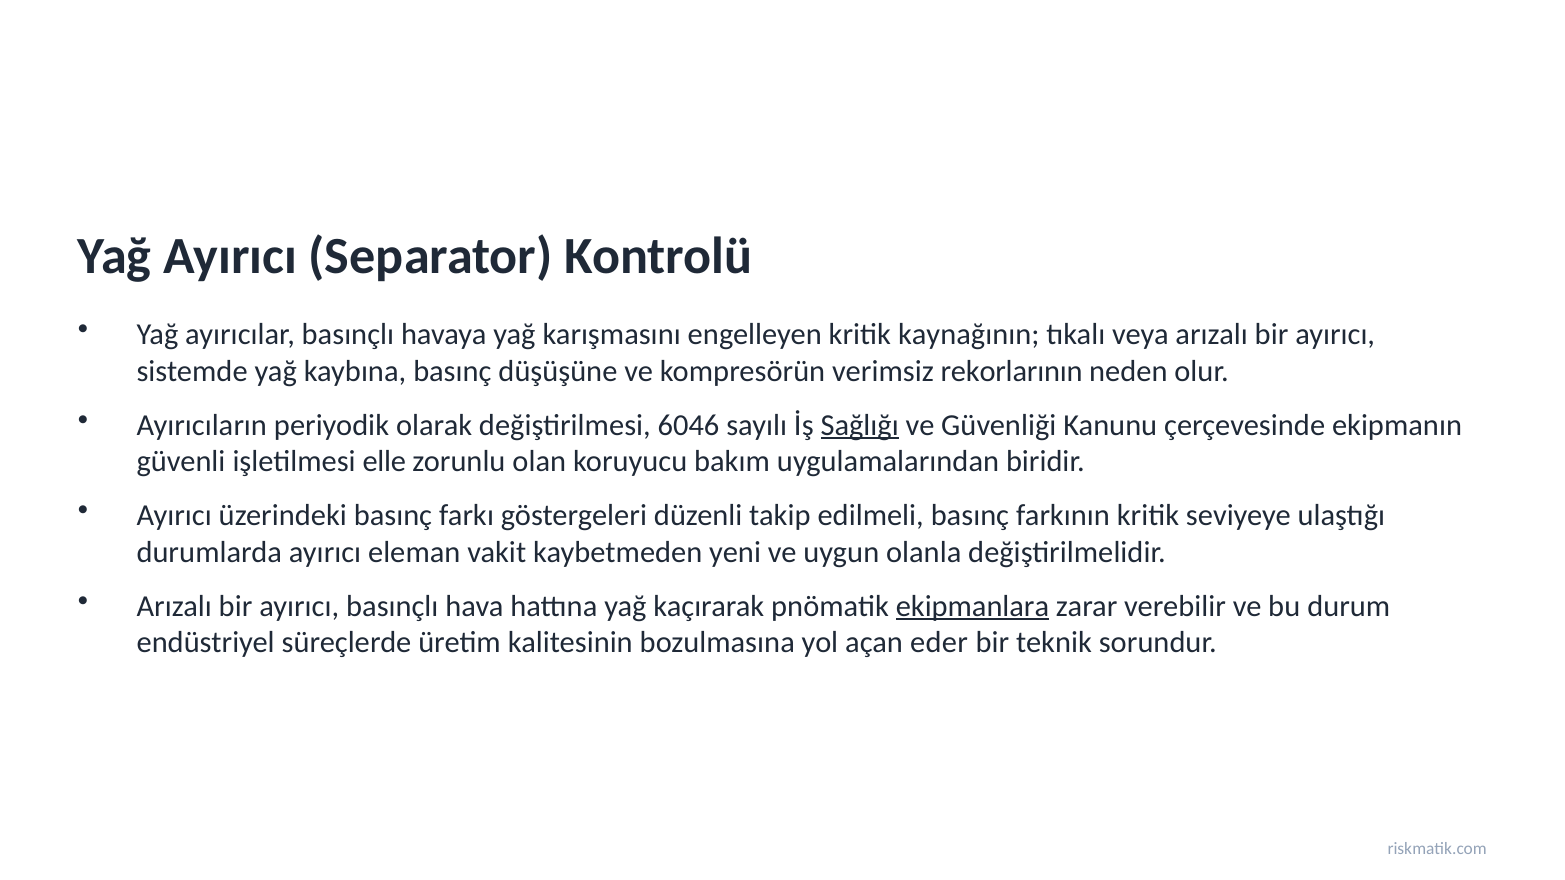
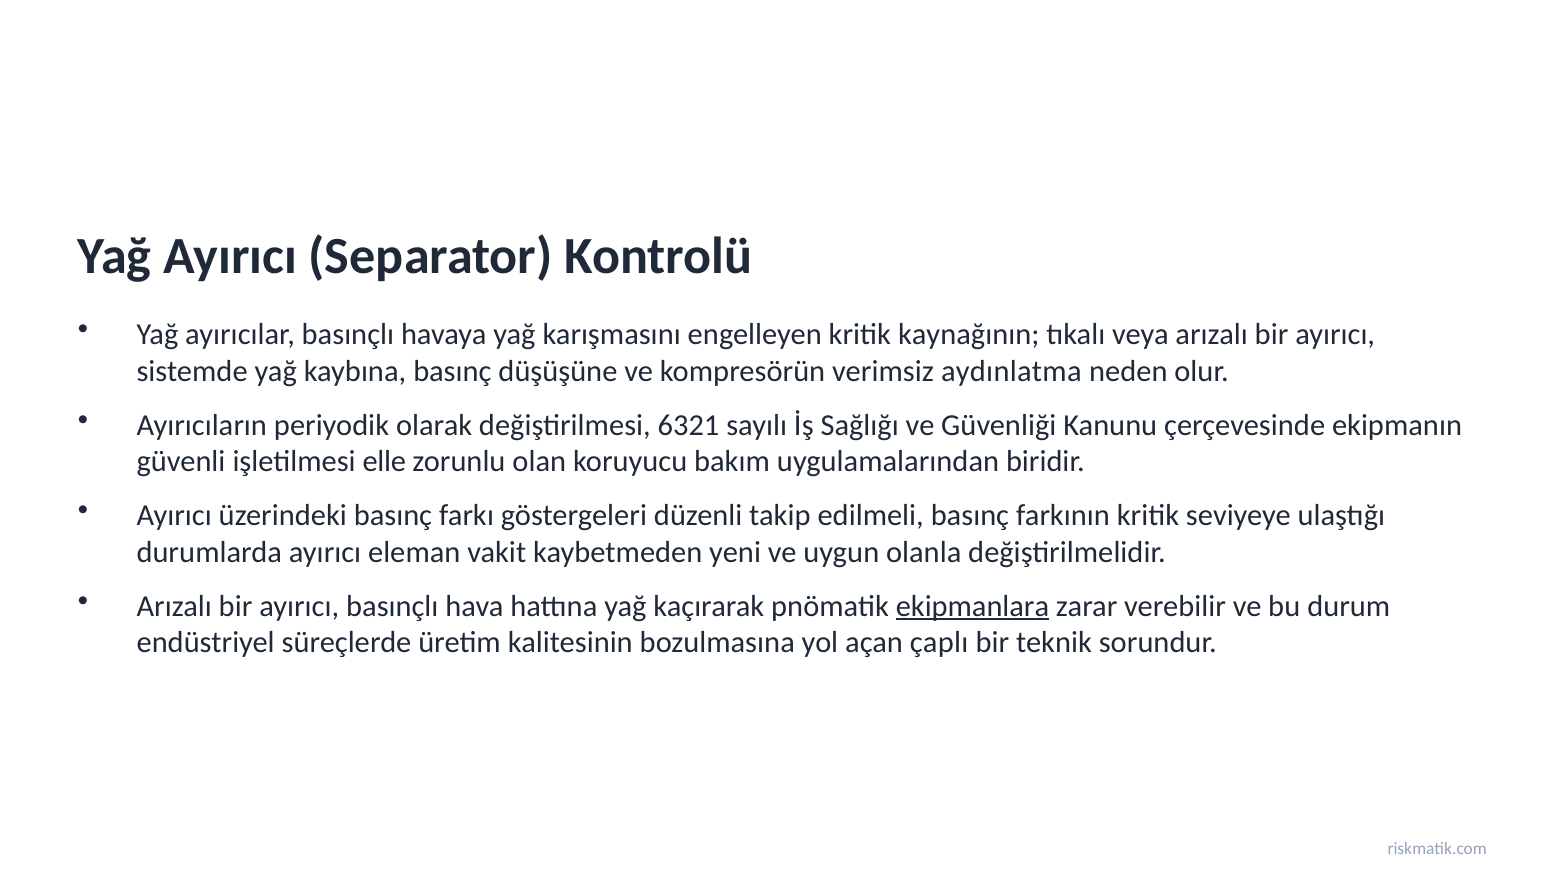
rekorlarının: rekorlarının -> aydınlatma (1011, 371)
6046: 6046 -> 6321 (689, 425)
Sağlığı underline: present -> none (860, 425)
eder: eder -> çaplı (939, 643)
